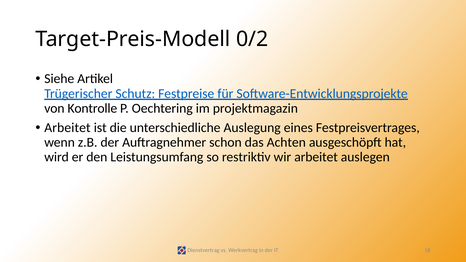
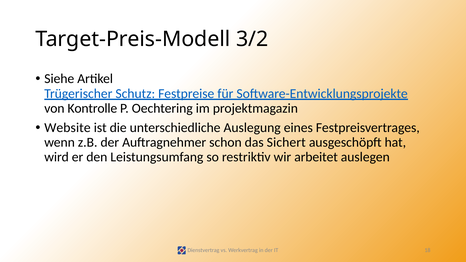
0/2: 0/2 -> 3/2 (252, 39)
Arbeitet: Arbeitet -> Website (67, 128)
Achten: Achten -> Sichert (286, 143)
